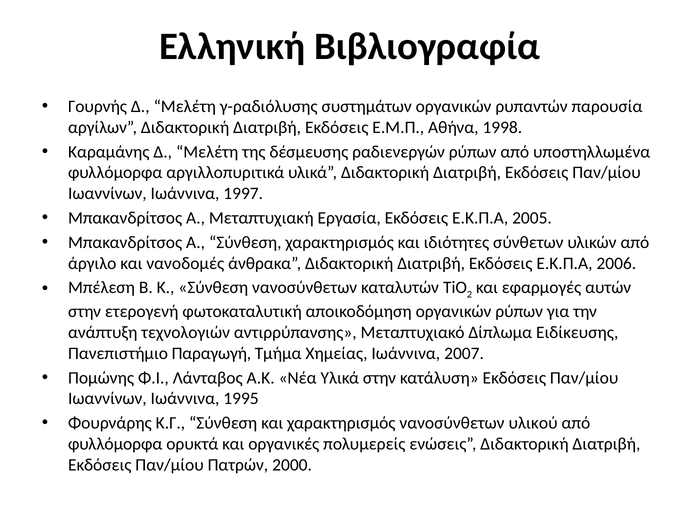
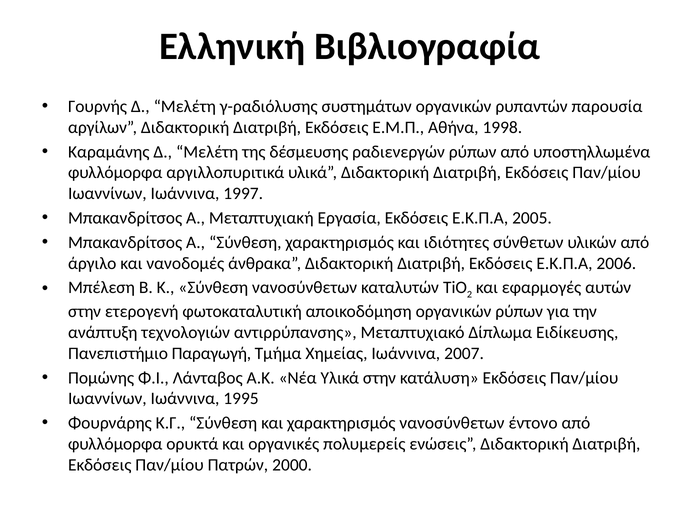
υλικού: υλικού -> έντονο (533, 423)
